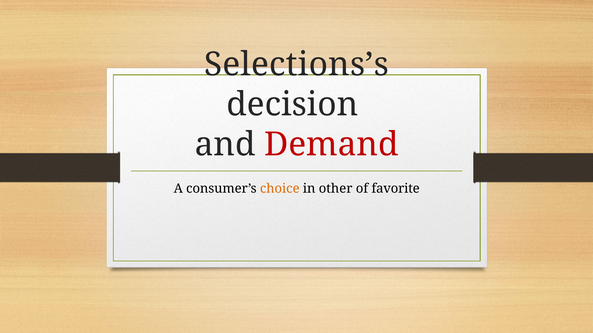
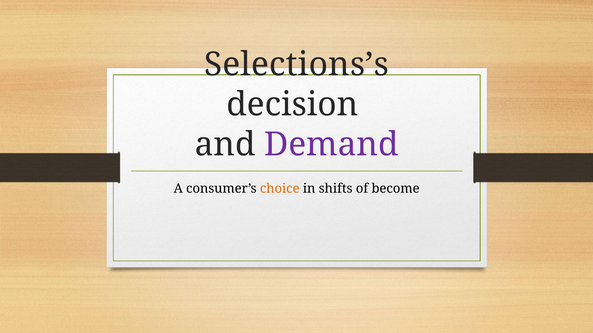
Demand colour: red -> purple (331, 145)
other: other -> shifts (336, 189)
favorite: favorite -> become (396, 189)
